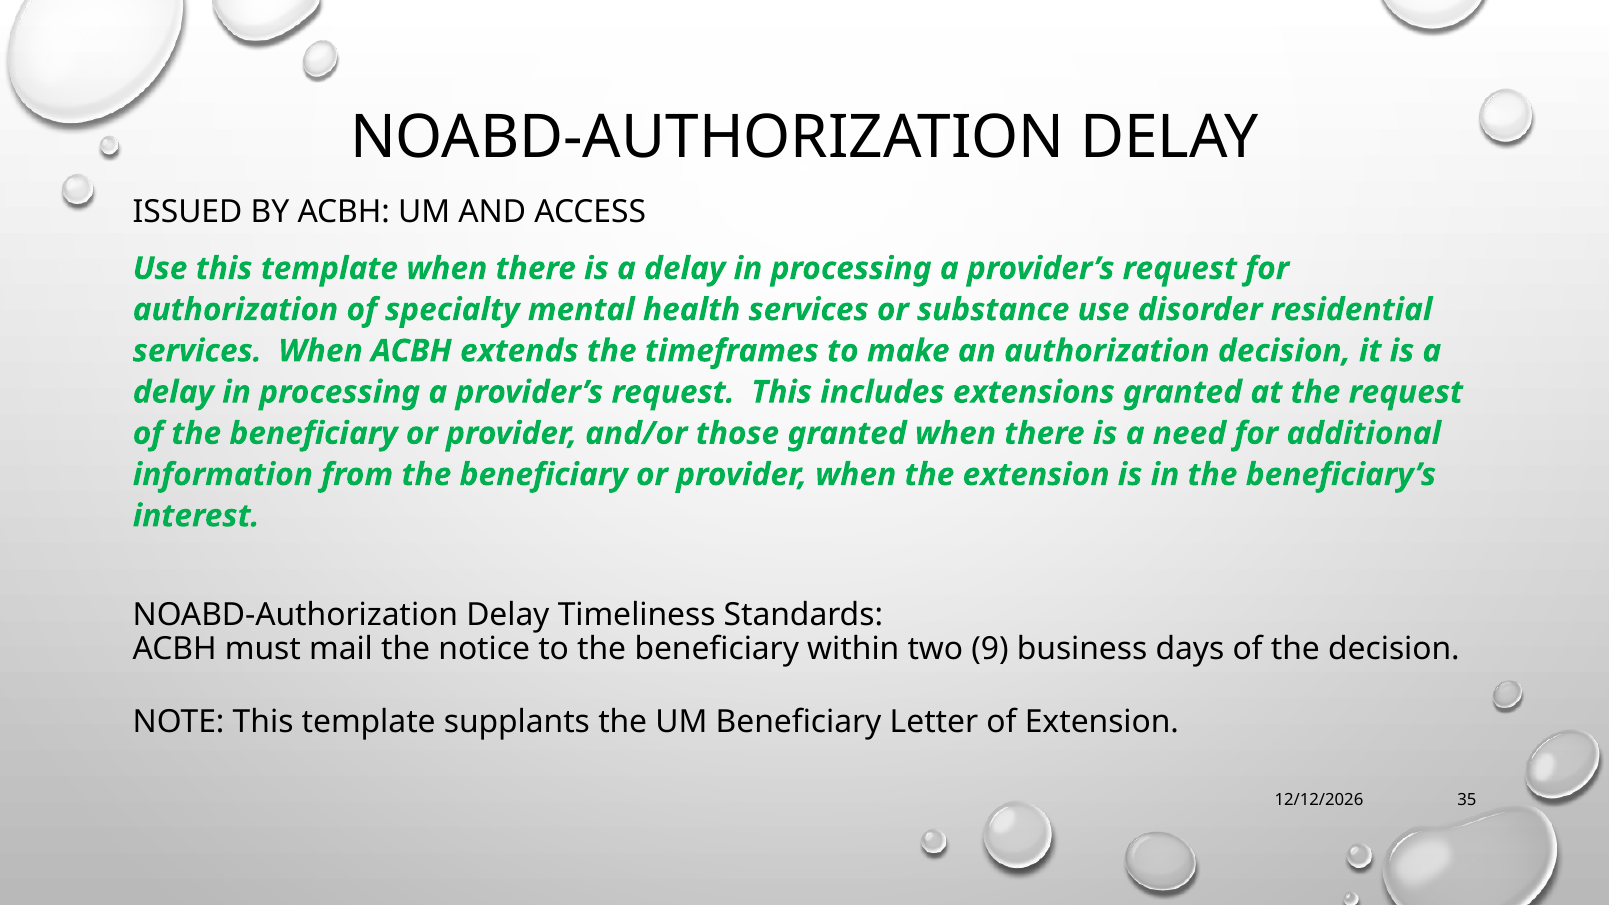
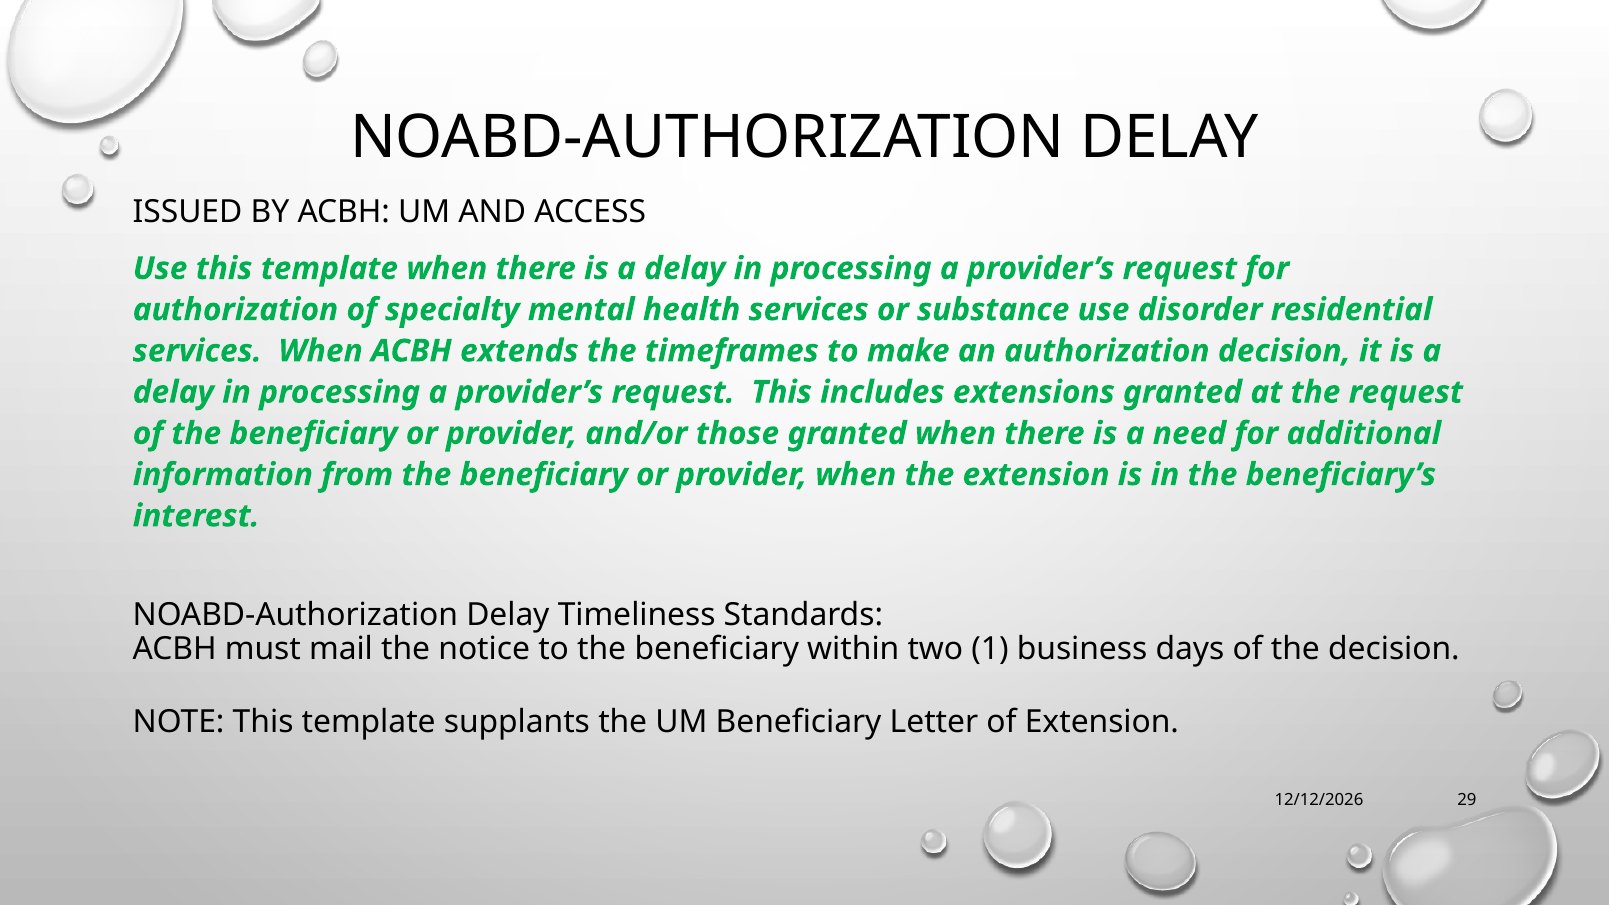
9: 9 -> 1 (990, 649)
35: 35 -> 29 (1467, 800)
